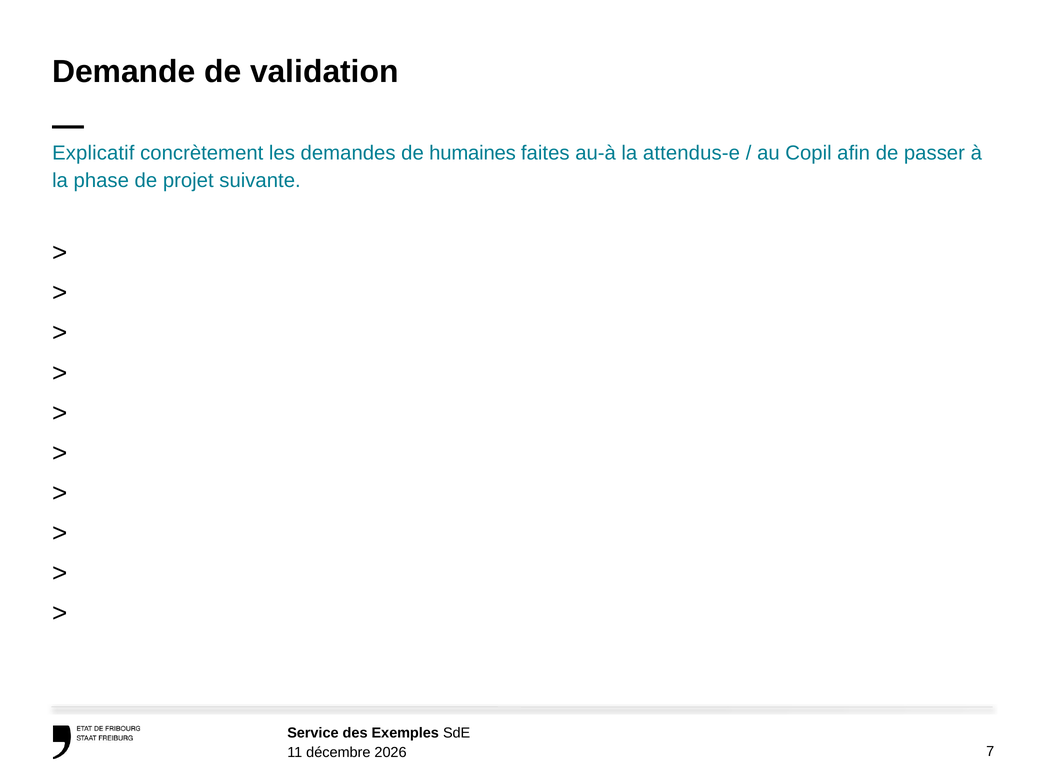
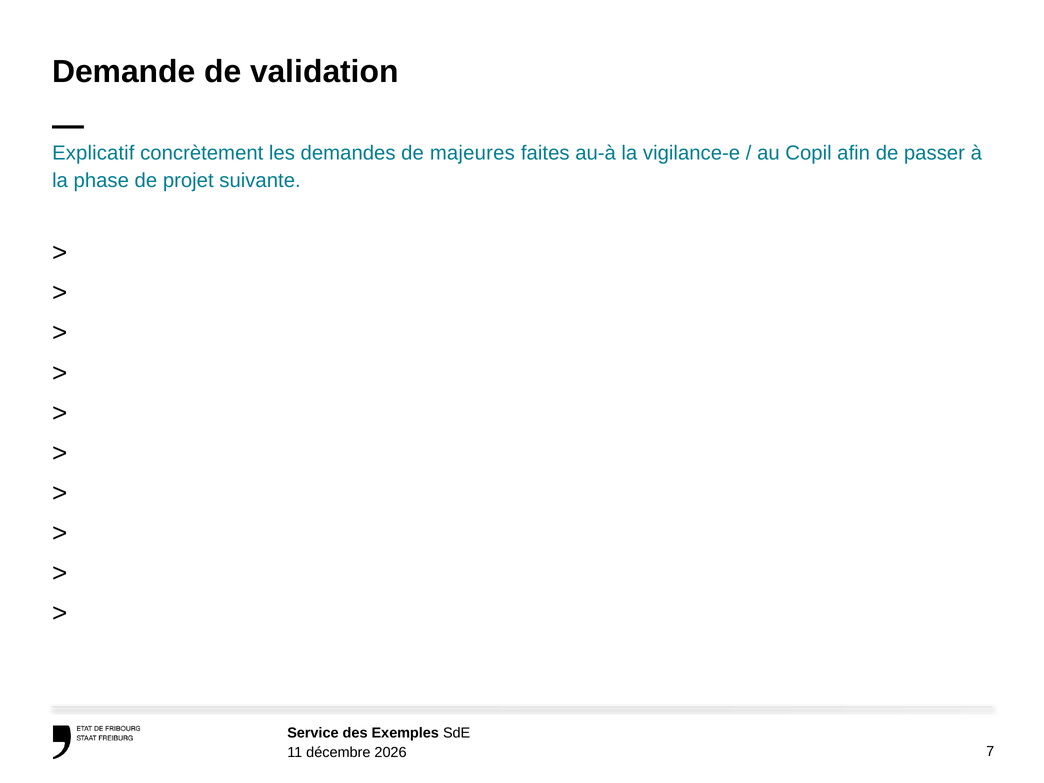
humaines: humaines -> majeures (472, 153)
attendus-e: attendus-e -> vigilance-e (692, 153)
